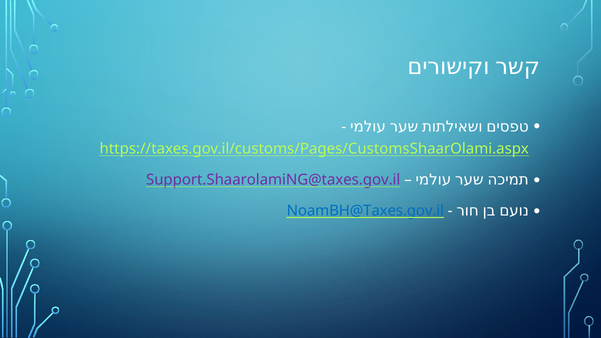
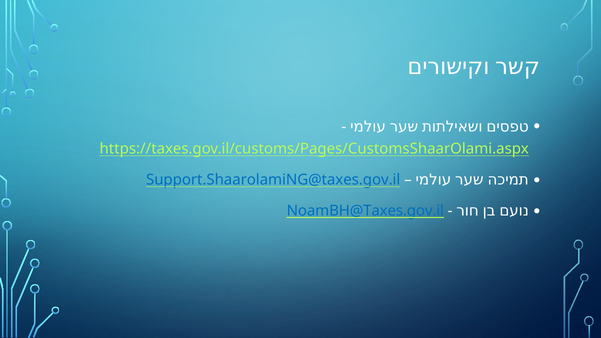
Support.ShaarolamiNG@taxes.gov.il colour: purple -> blue (273, 180)
